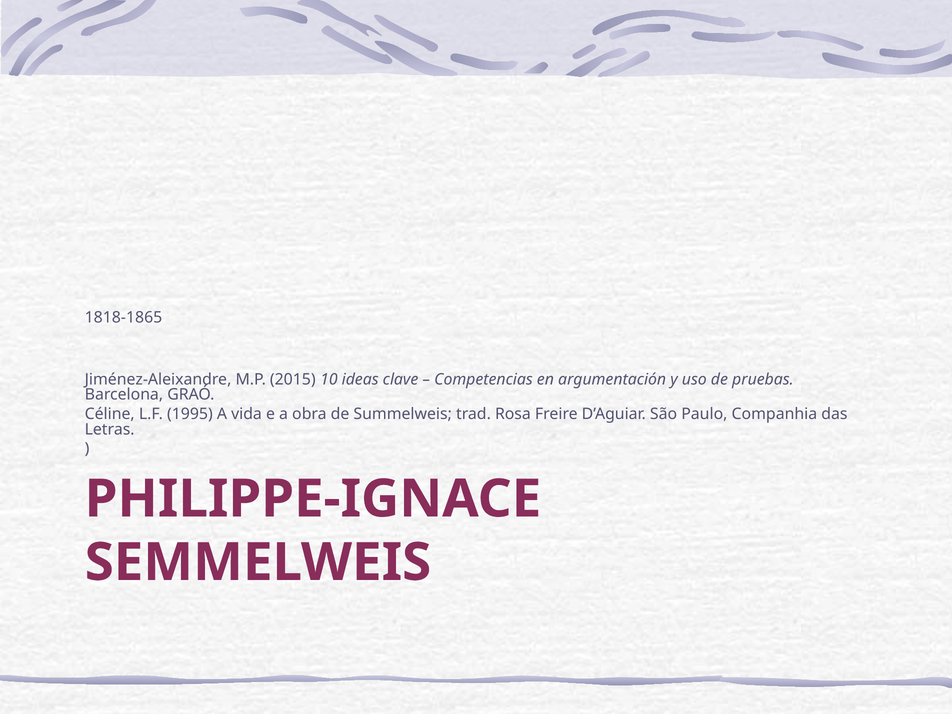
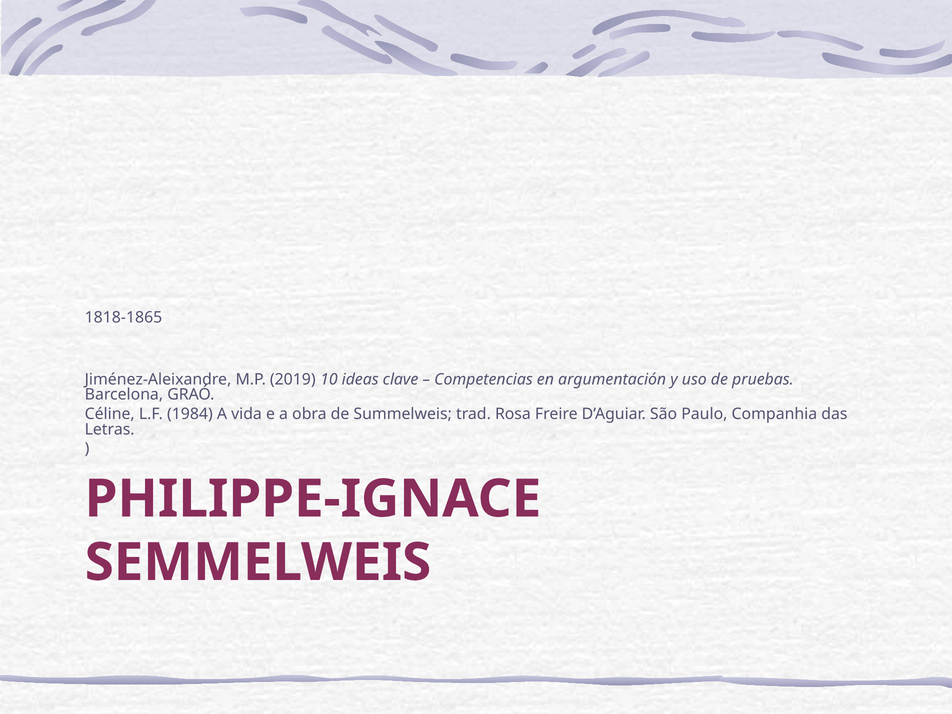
2015: 2015 -> 2019 (293, 380)
1995: 1995 -> 1984 (190, 414)
